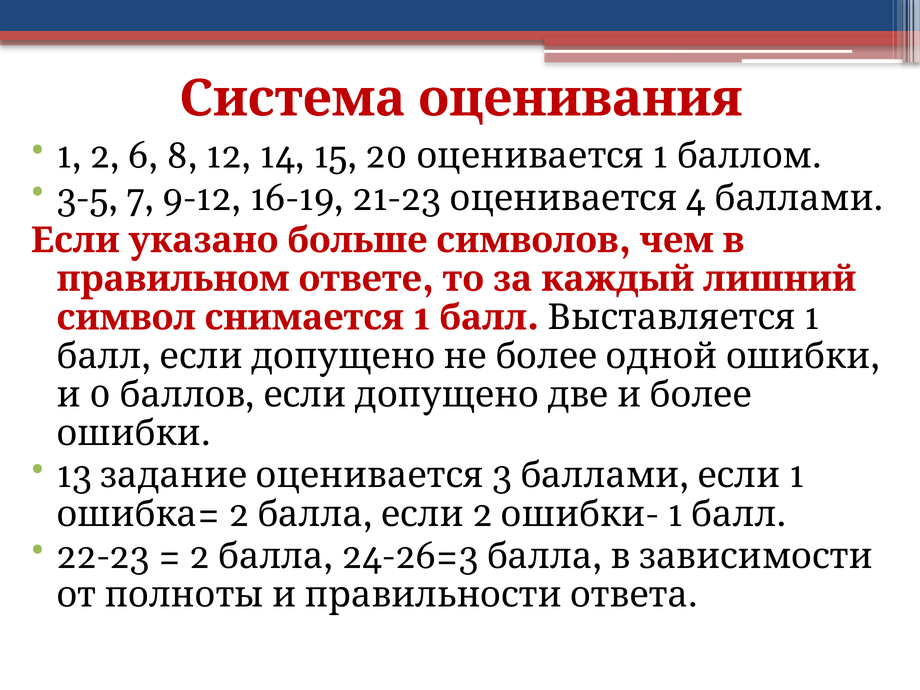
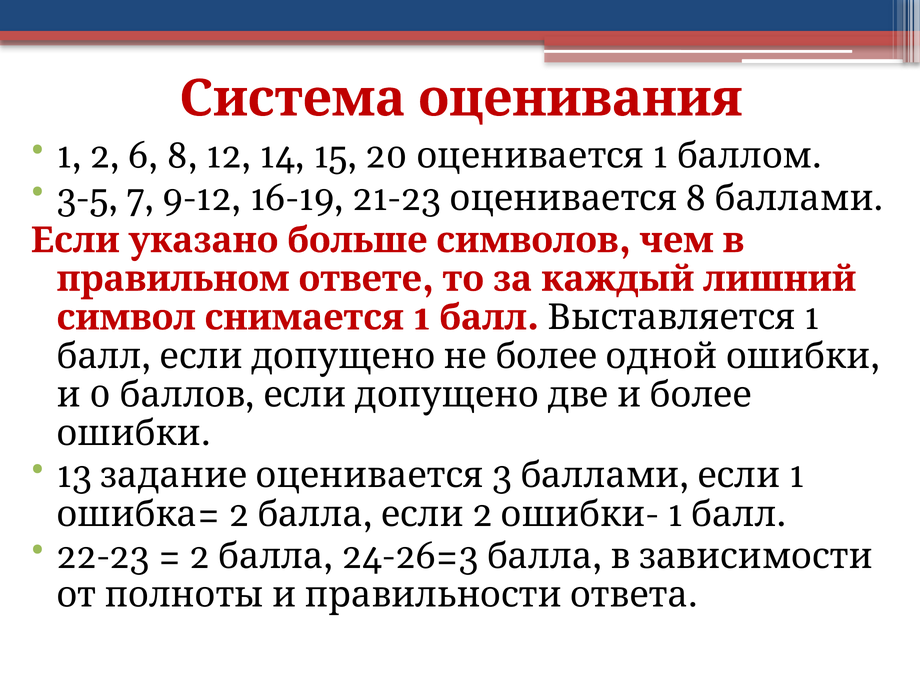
21-23 4: 4 -> 8 (696, 198)
